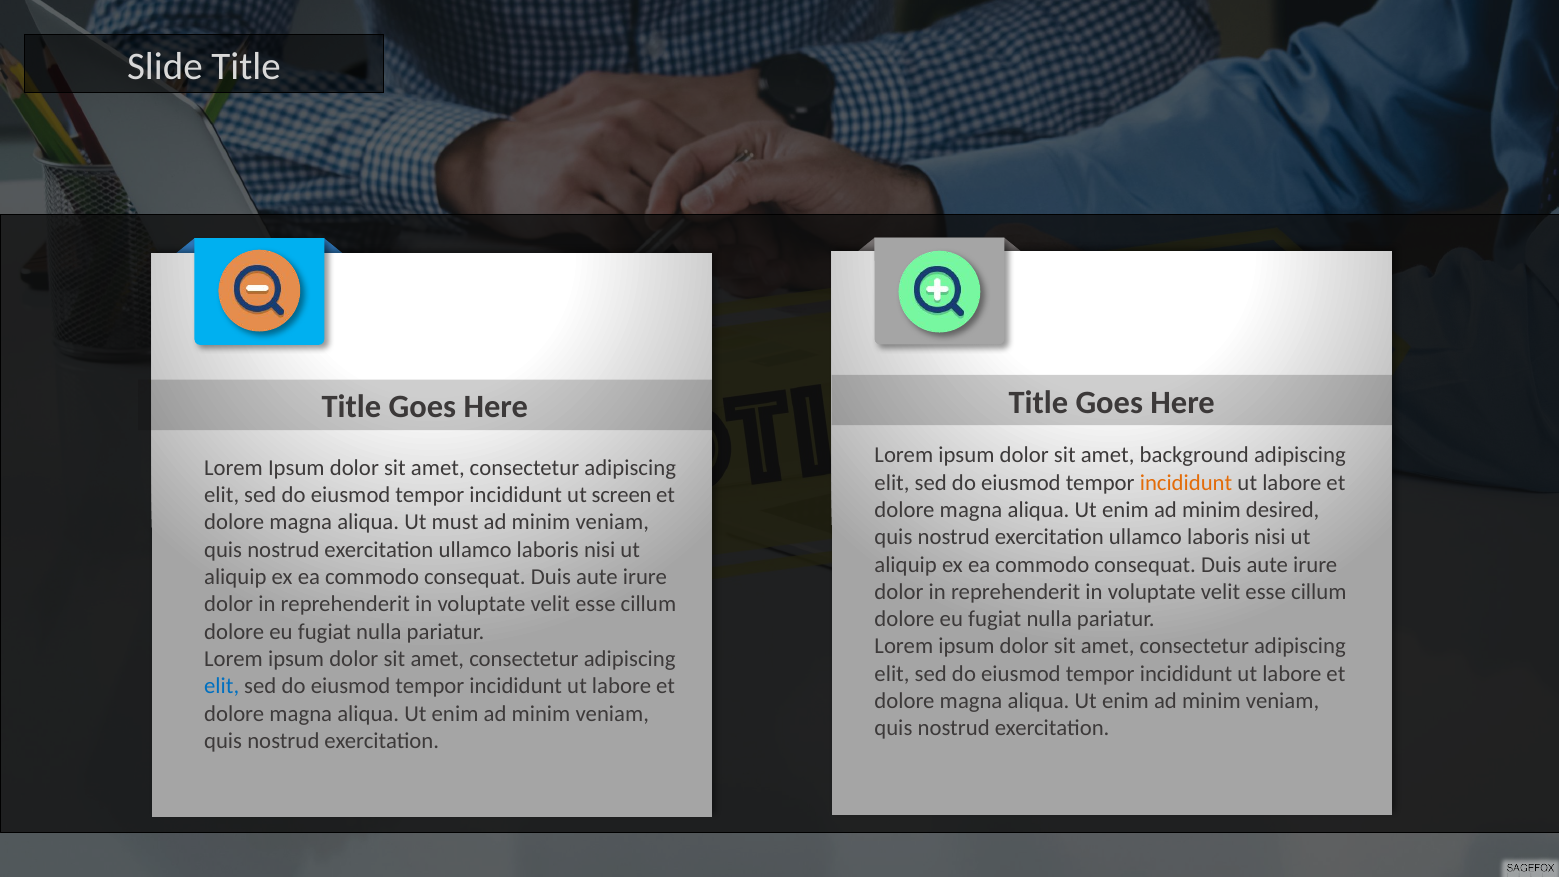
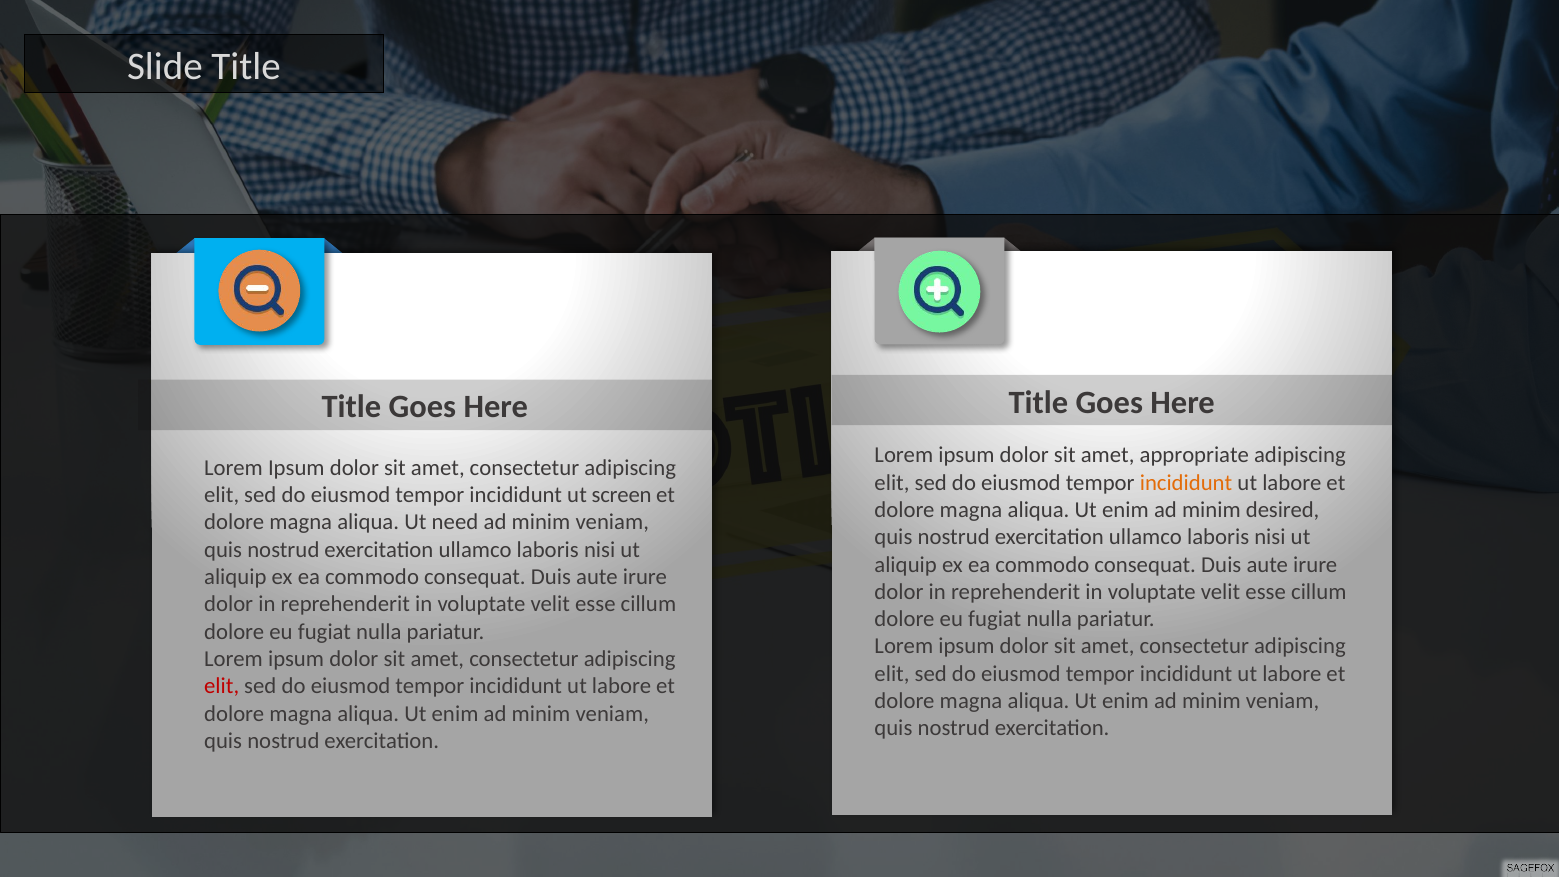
background: background -> appropriate (1194, 455)
must: must -> need (455, 522)
elit colour: blue -> red (222, 686)
